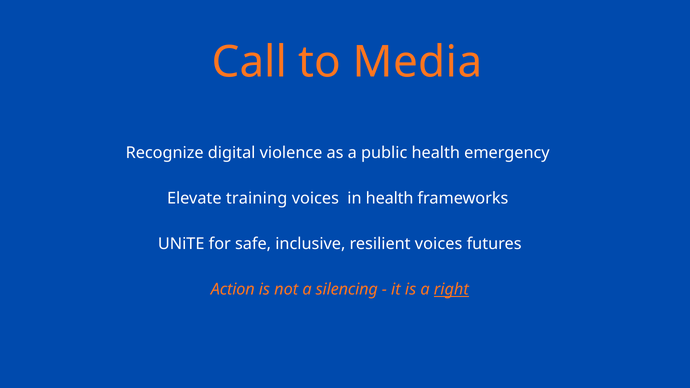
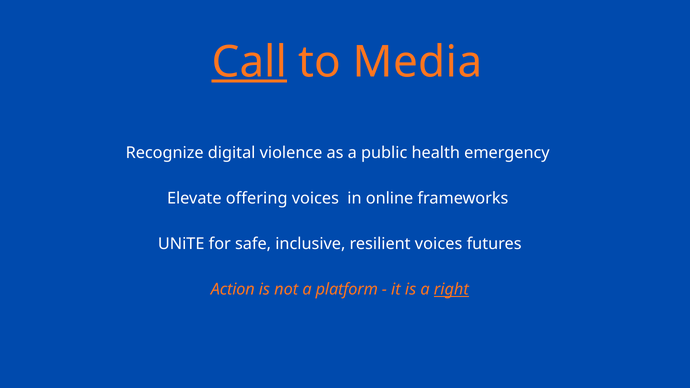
Call underline: none -> present (249, 62)
training: training -> offering (257, 198)
in health: health -> online (390, 198)
silencing: silencing -> platform (347, 290)
